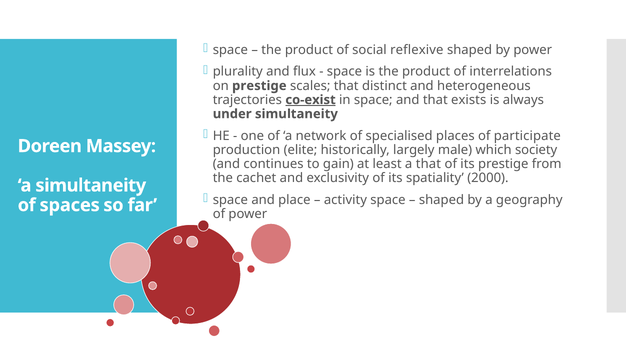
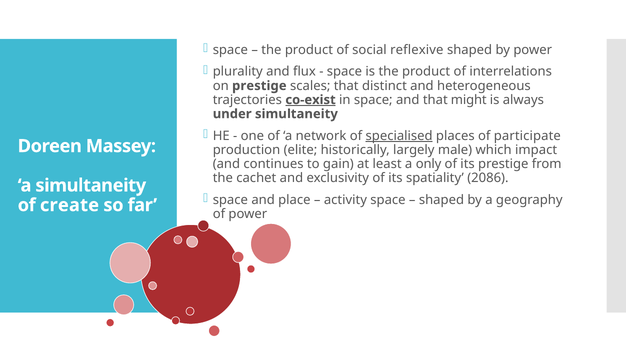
exists: exists -> might (469, 100)
specialised underline: none -> present (399, 136)
society: society -> impact (536, 150)
a that: that -> only (429, 164)
2000: 2000 -> 2086 (488, 178)
spaces: spaces -> create (69, 205)
